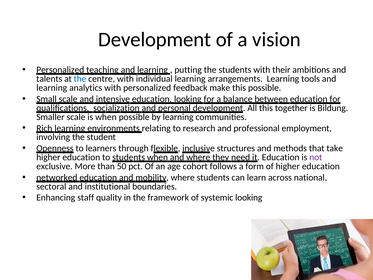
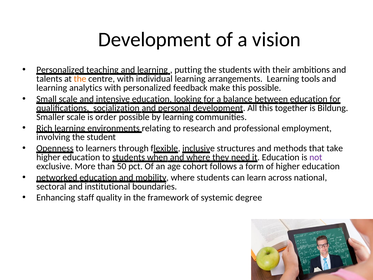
the colour: blue -> orange (80, 79)
is when: when -> order (106, 117)
systemic looking: looking -> degree (249, 197)
